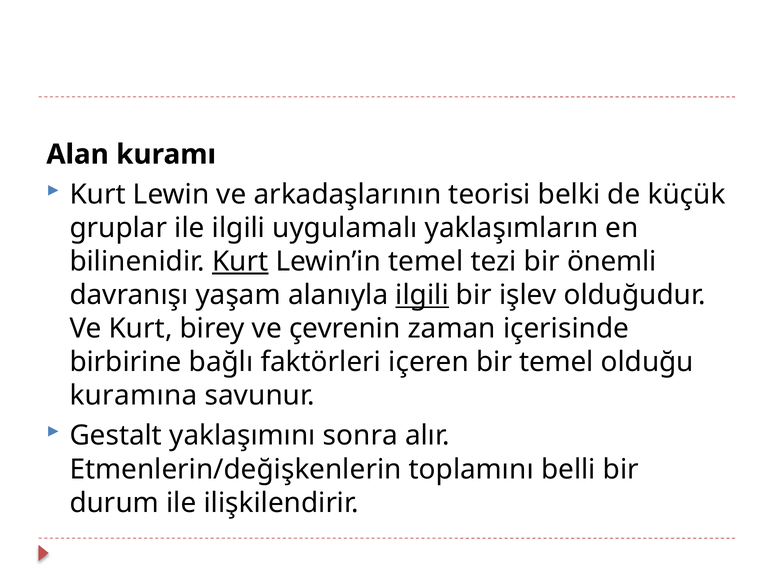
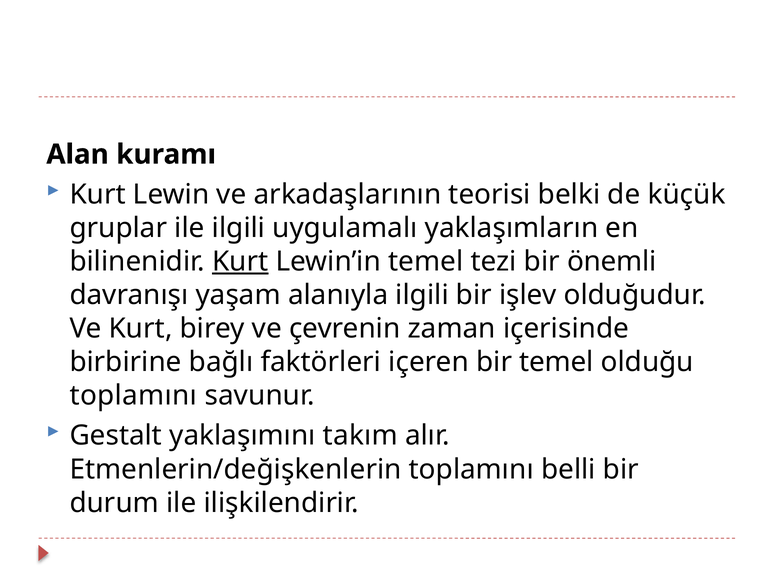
ilgili underline: present -> none (422, 295)
kuramına: kuramına -> toplamını (133, 395)
sonra: sonra -> takım (360, 435)
